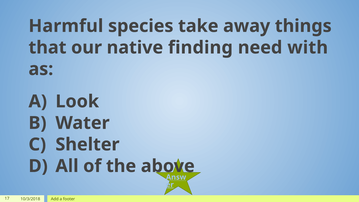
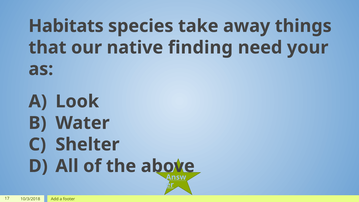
Harmful: Harmful -> Habitats (66, 26)
with: with -> your (308, 48)
